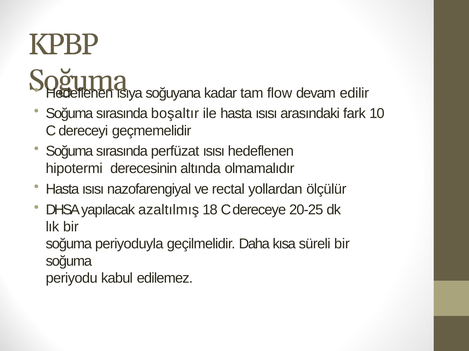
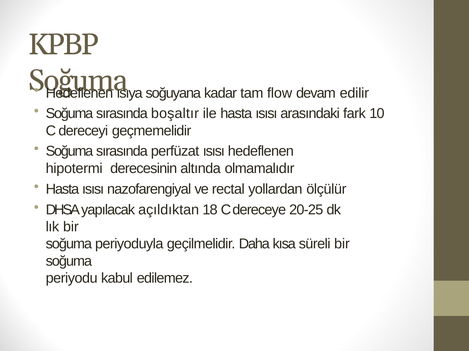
azaltılmış: azaltılmış -> açıldıktan (169, 210)
